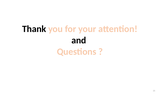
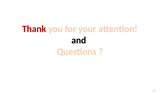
Thank colour: black -> red (34, 29)
